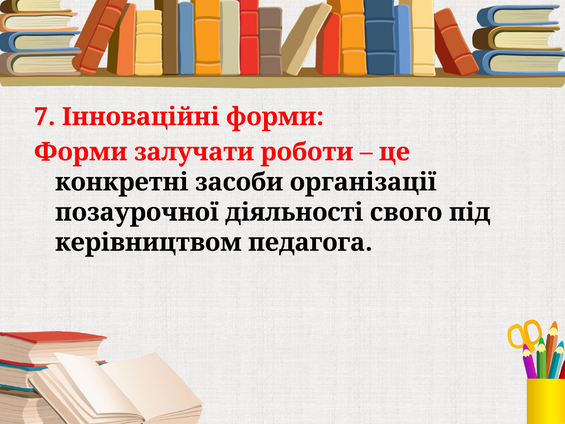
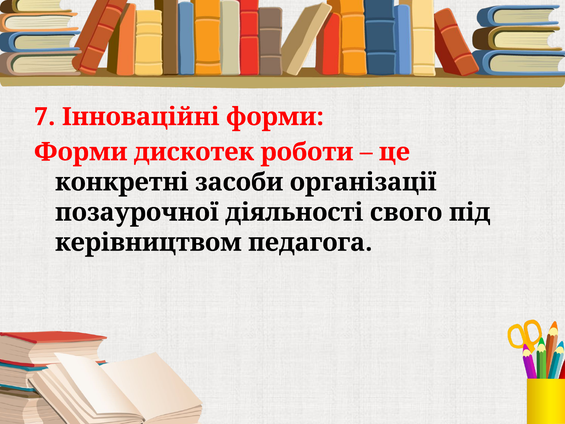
залучати: залучати -> дискотек (194, 152)
